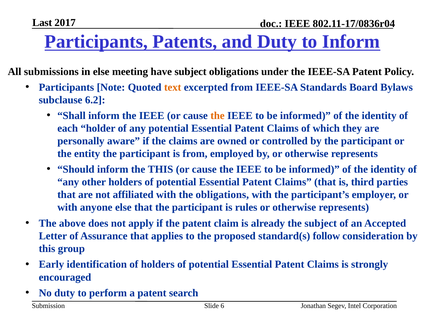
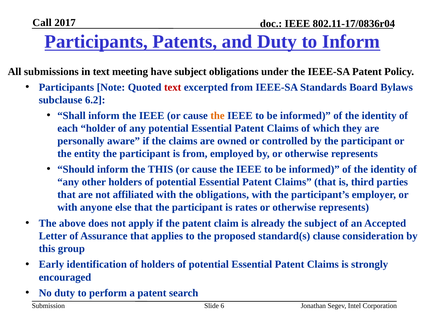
Last: Last -> Call (42, 23)
in else: else -> text (101, 72)
text colour: orange -> red (173, 87)
rules: rules -> rates (246, 207)
follow: follow -> clause (326, 236)
